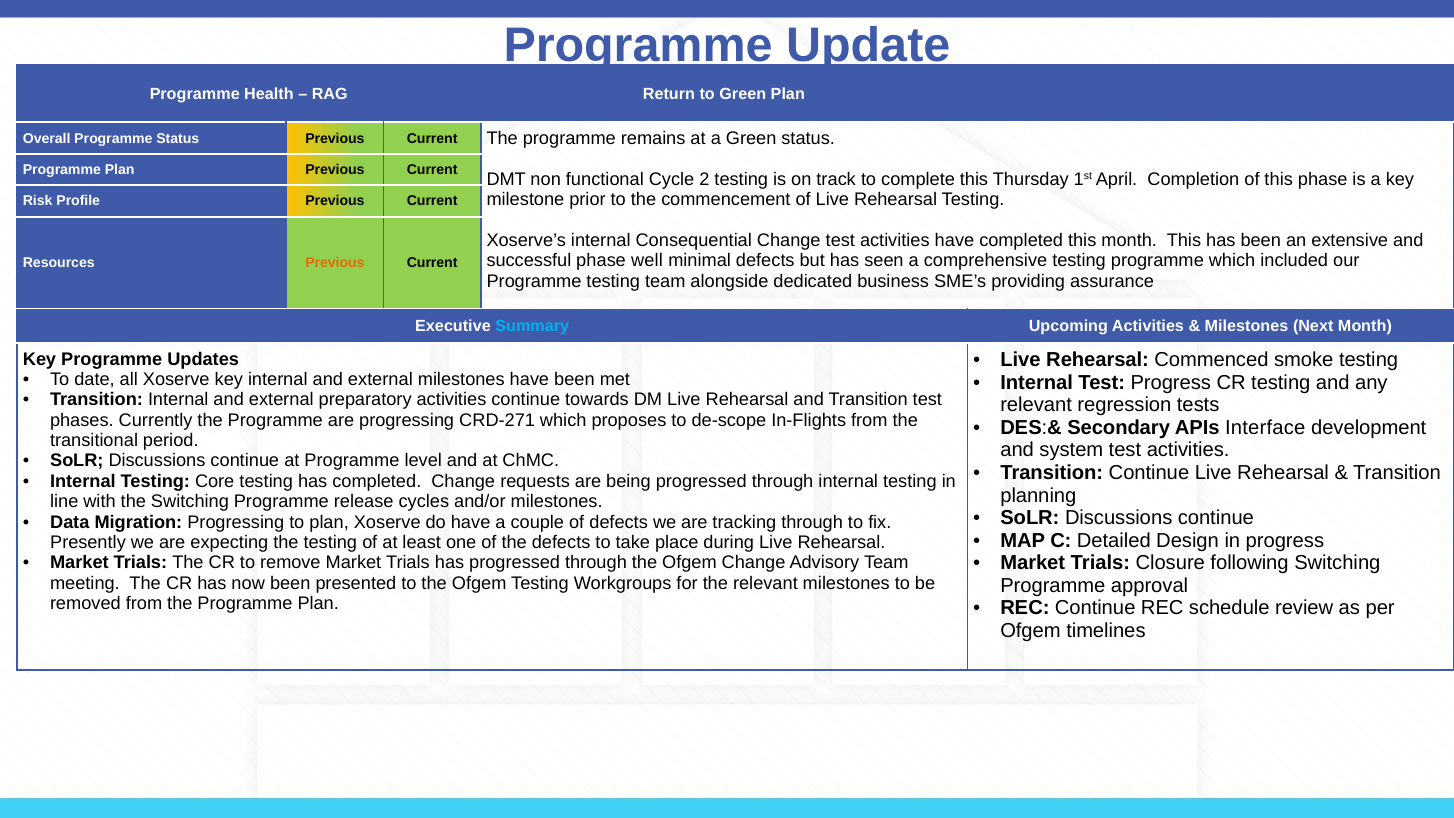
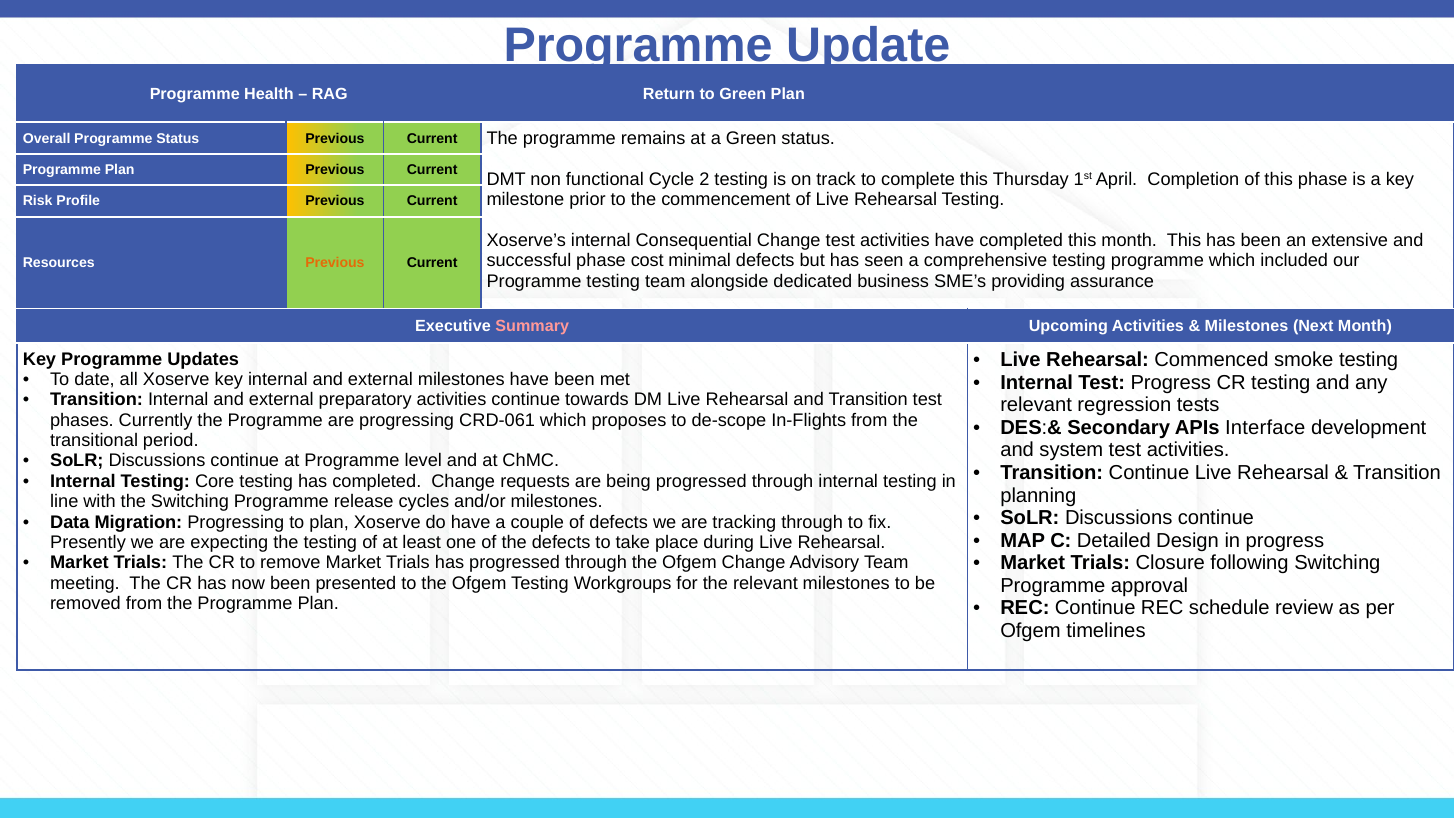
well: well -> cost (647, 261)
Summary colour: light blue -> pink (532, 326)
CRD-271: CRD-271 -> CRD-061 (497, 420)
